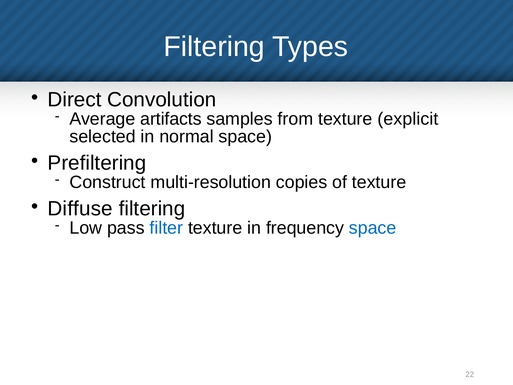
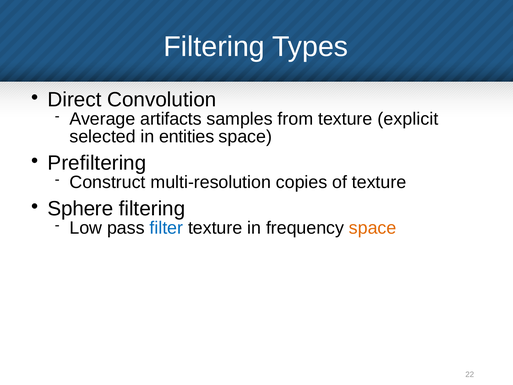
normal: normal -> entities (187, 136)
Diffuse: Diffuse -> Sphere (80, 209)
space colour: blue -> orange (373, 228)
